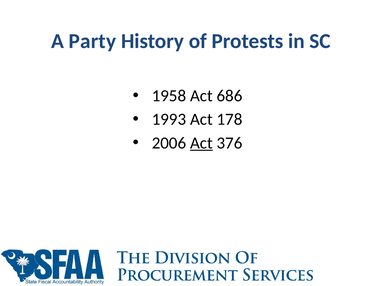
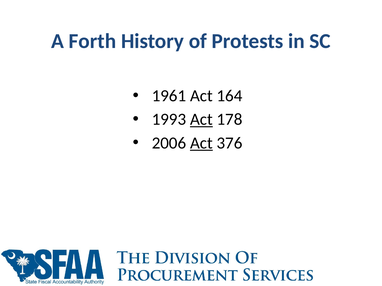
Party: Party -> Forth (92, 41)
1958: 1958 -> 1961 (169, 96)
686: 686 -> 164 (229, 96)
Act underline: none -> present (201, 120)
